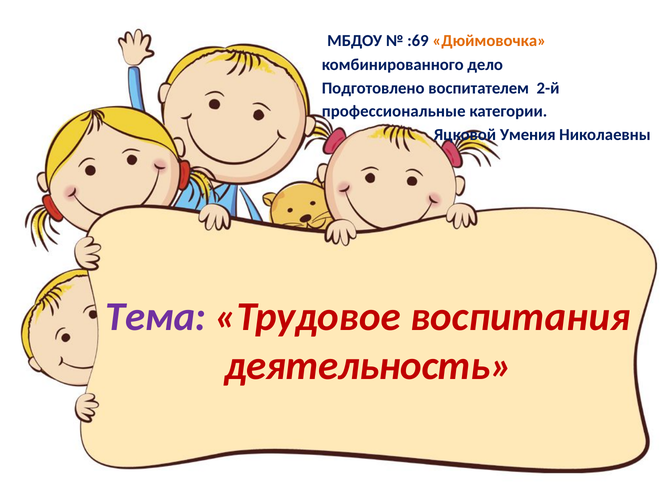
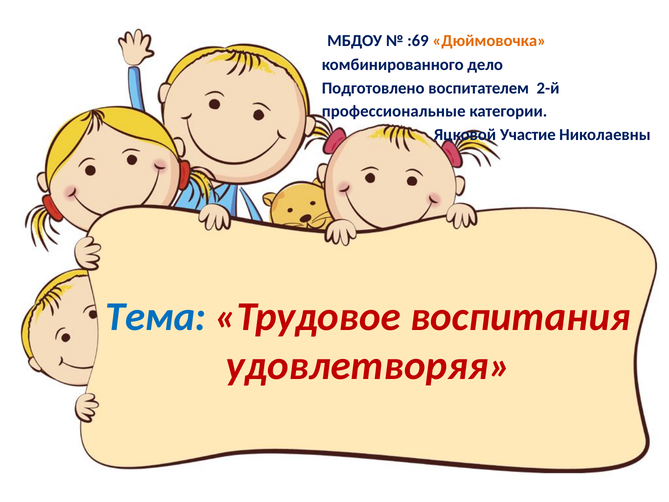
Умения: Умения -> Участие (528, 135)
Тема colour: purple -> blue (156, 317)
деятельность: деятельность -> удовлетворяя (368, 366)
